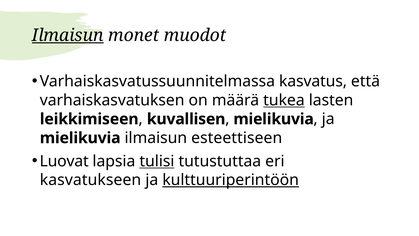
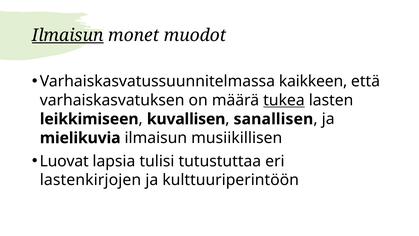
kasvatus: kasvatus -> kaikkeen (313, 81)
mielikuvia: mielikuvia -> sanallisen (273, 119)
esteettiseen: esteettiseen -> musiikillisen (237, 138)
tulisi underline: present -> none (157, 161)
kasvatukseen: kasvatukseen -> lastenkirjojen (90, 180)
kulttuuriperintöön underline: present -> none (231, 180)
